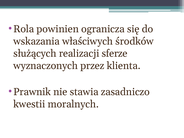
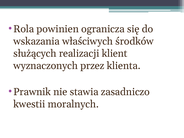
sferze: sferze -> klient (115, 53)
